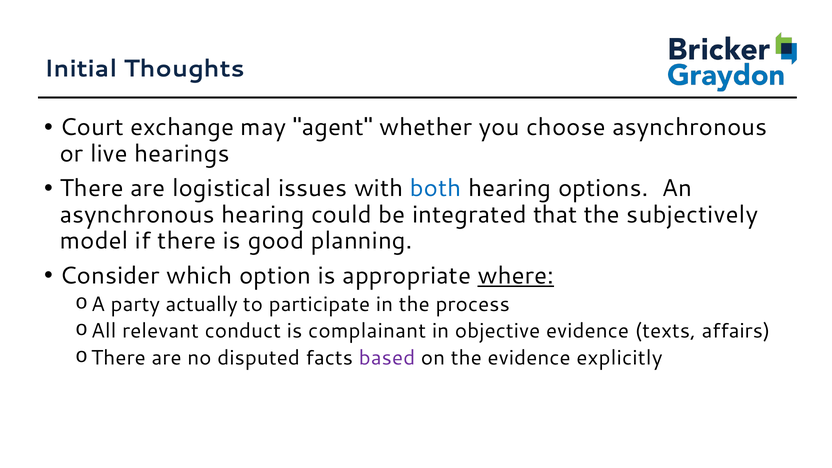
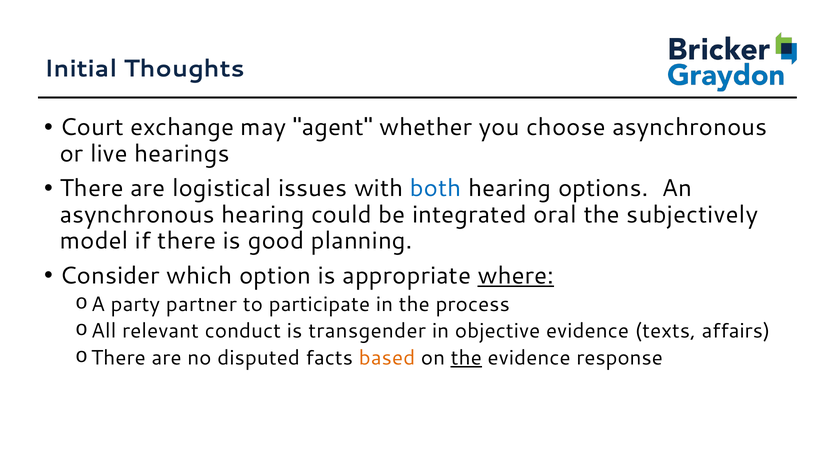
that: that -> oral (555, 215)
actually: actually -> partner (201, 304)
complainant: complainant -> transgender (367, 331)
based colour: purple -> orange (387, 358)
the underline: none -> present (466, 358)
explicitly: explicitly -> response (620, 358)
